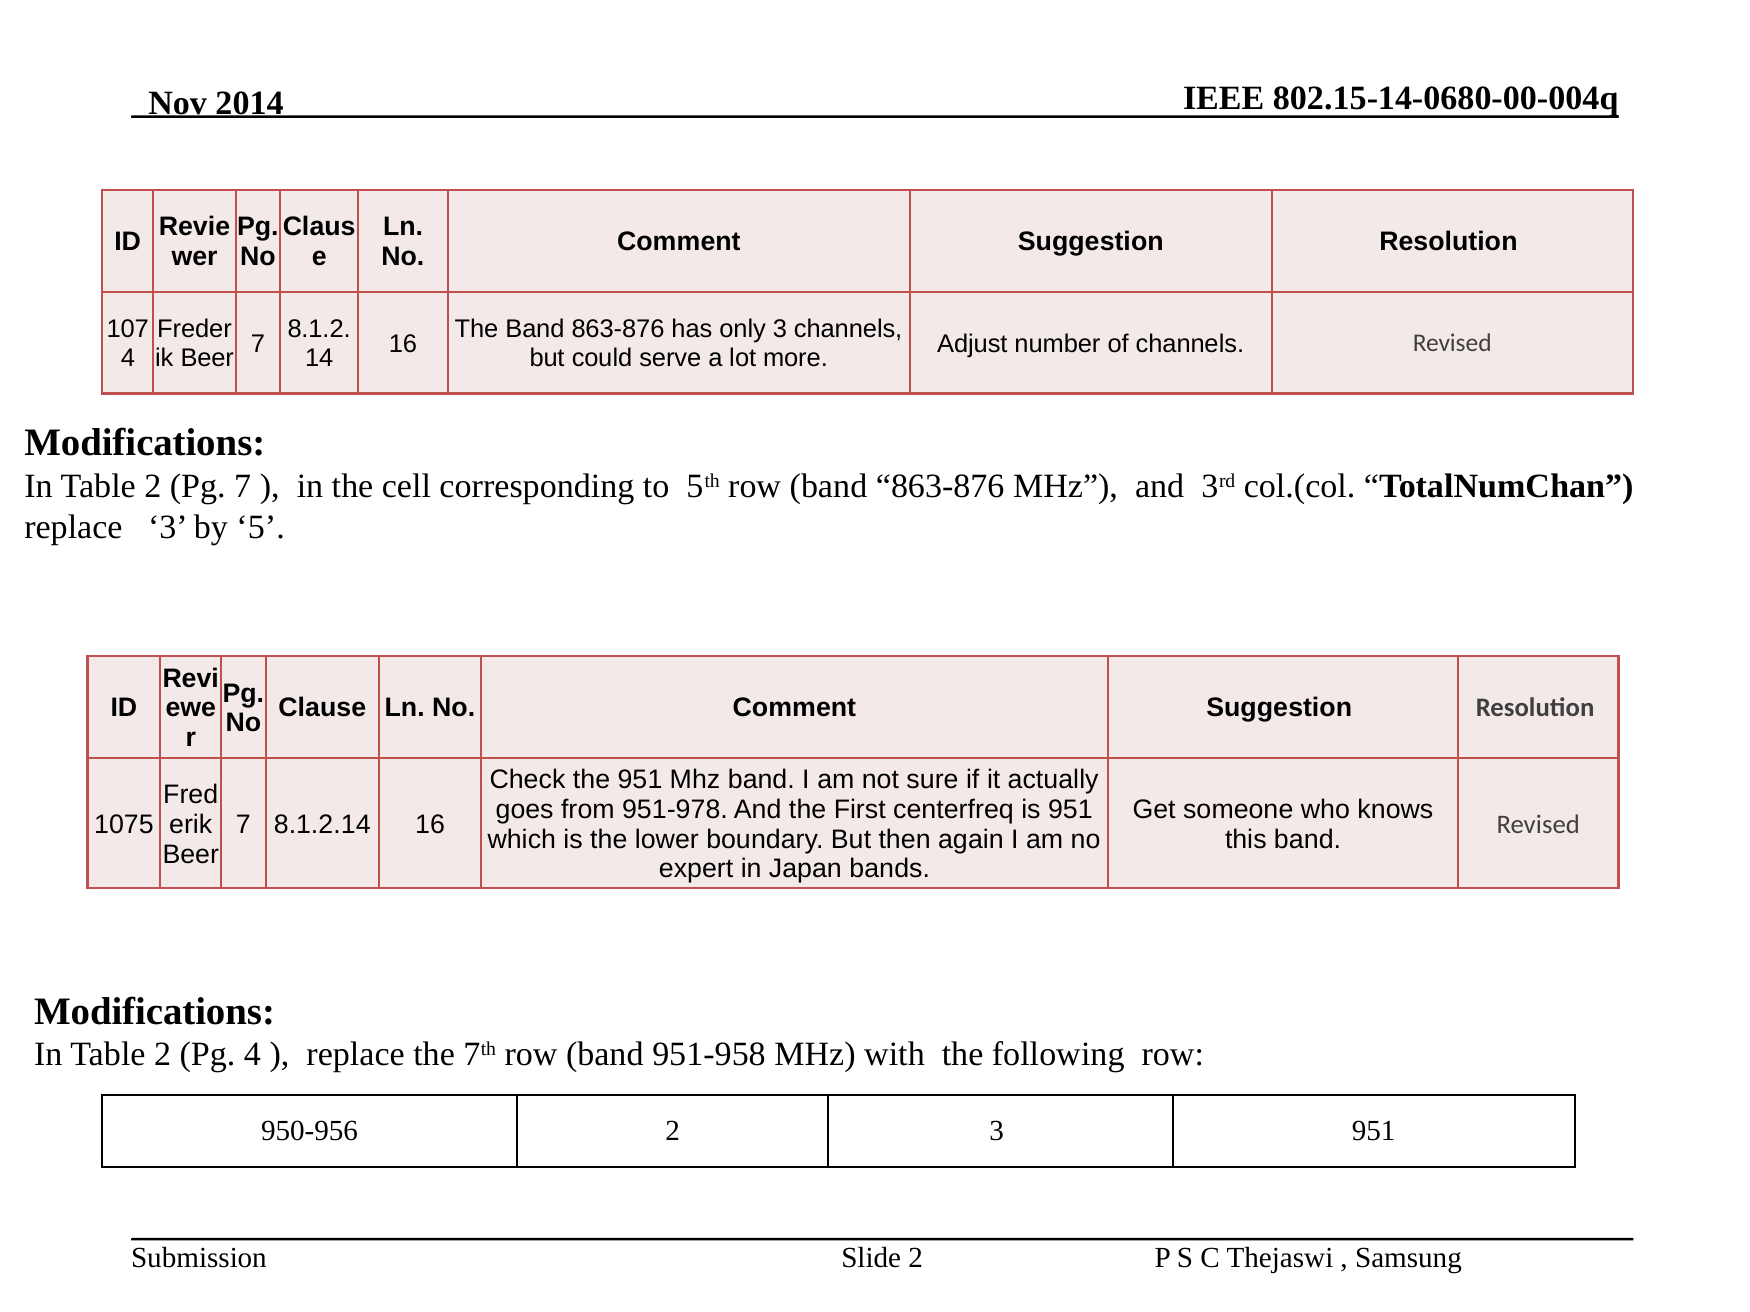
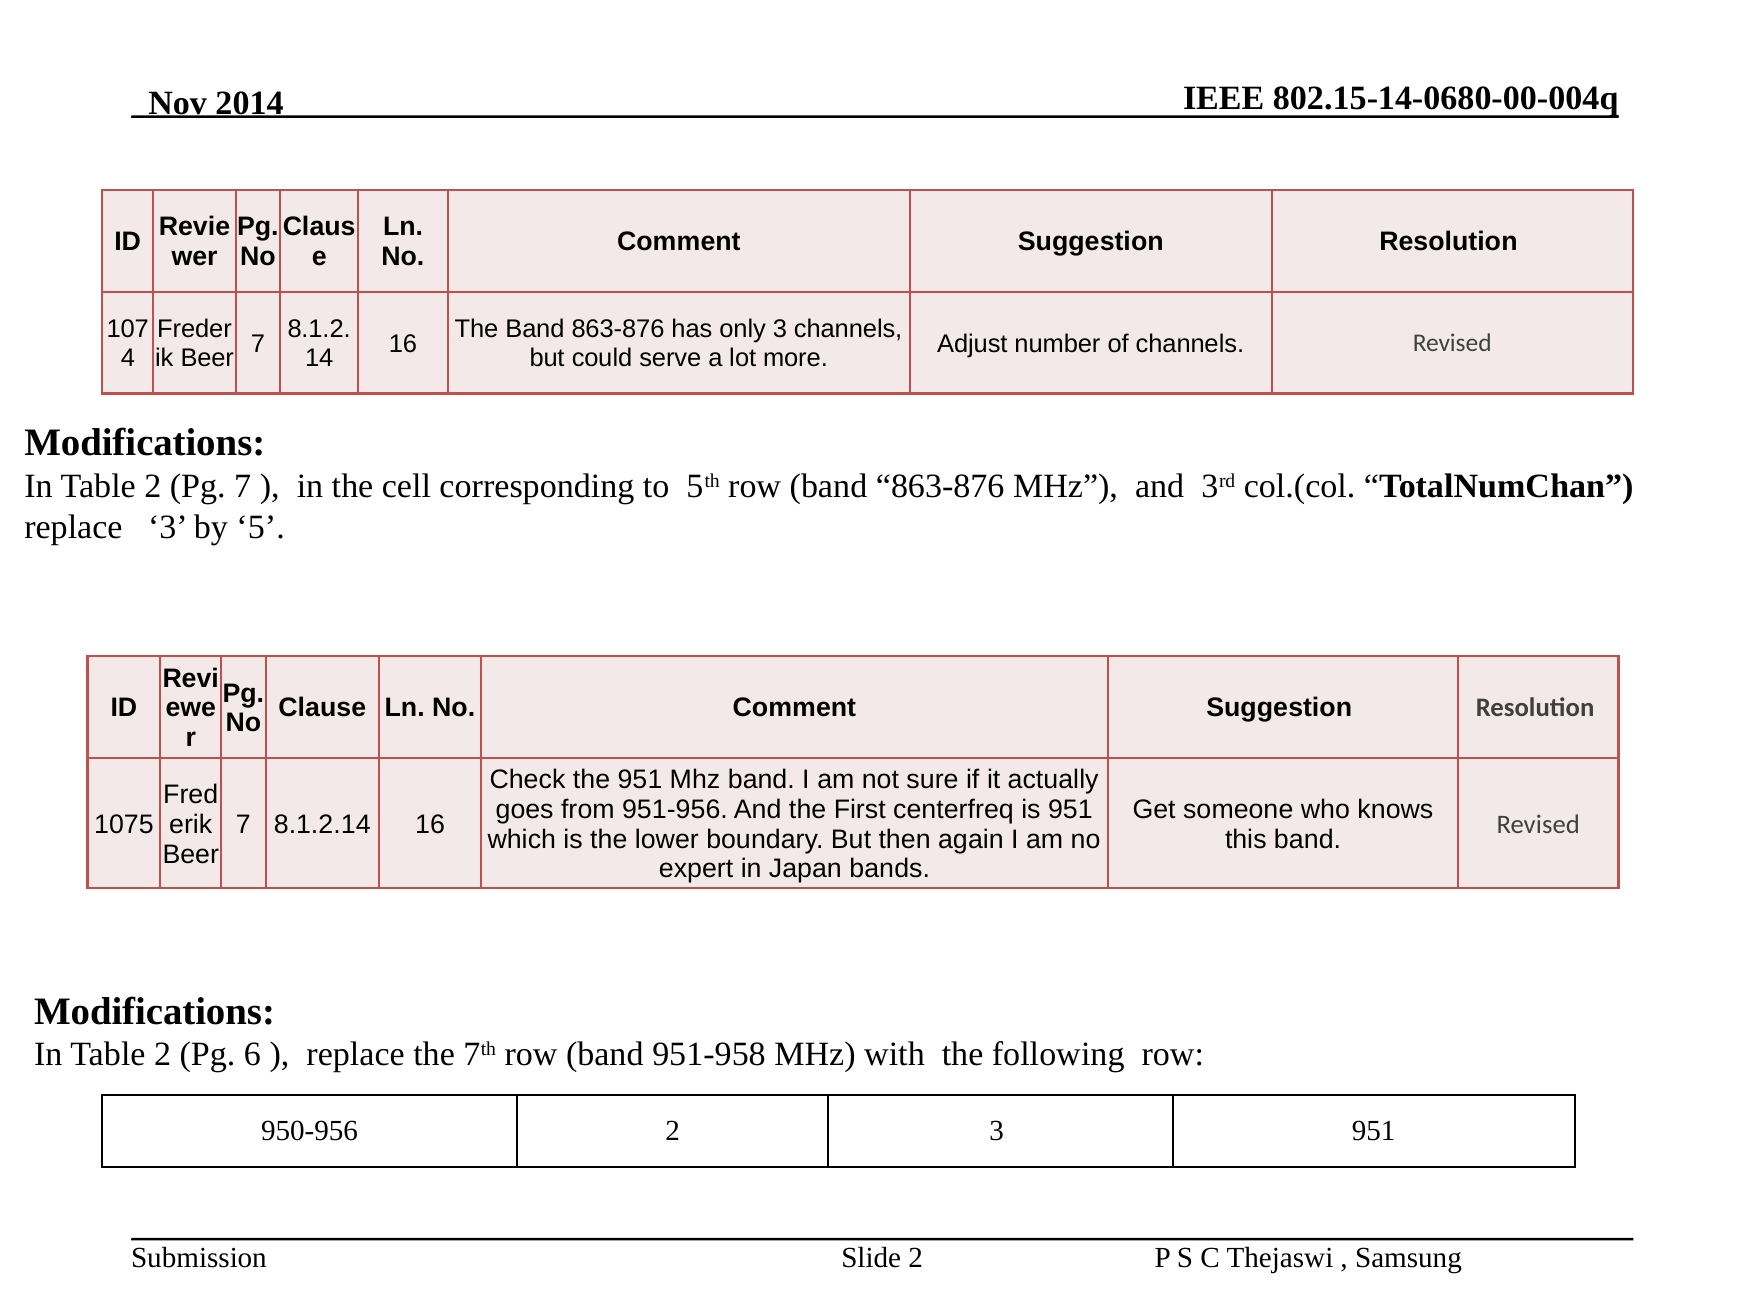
951-978: 951-978 -> 951-956 (675, 810)
Pg 4: 4 -> 6 (252, 1055)
